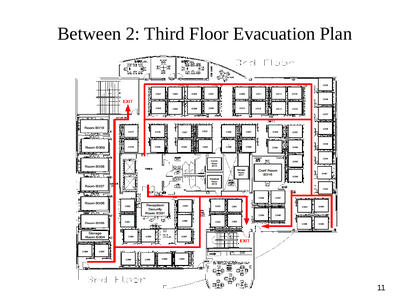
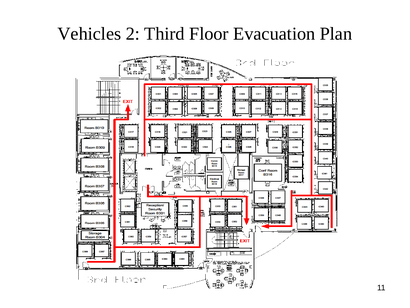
Between: Between -> Vehicles (89, 34)
